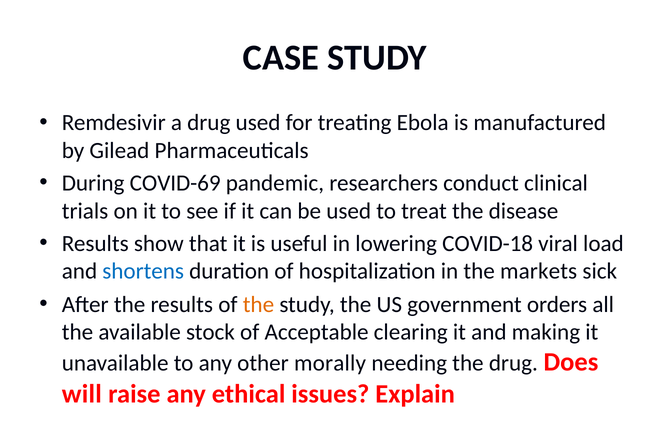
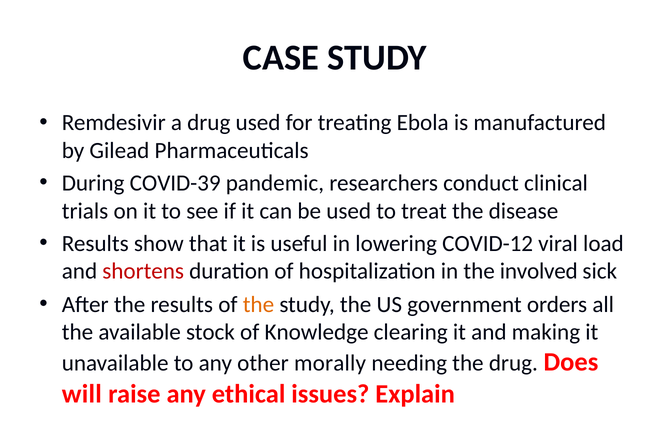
COVID-69: COVID-69 -> COVID-39 (175, 183)
COVID-18: COVID-18 -> COVID-12 (488, 243)
shortens colour: blue -> red (143, 271)
markets: markets -> involved (539, 271)
Acceptable: Acceptable -> Knowledge (317, 332)
